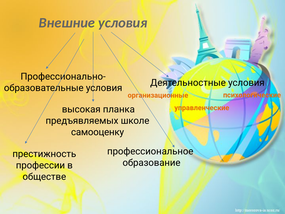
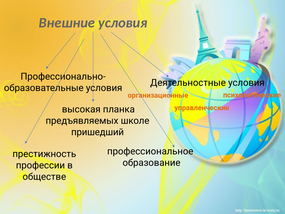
самооценку: самооценку -> пришедший (98, 132)
